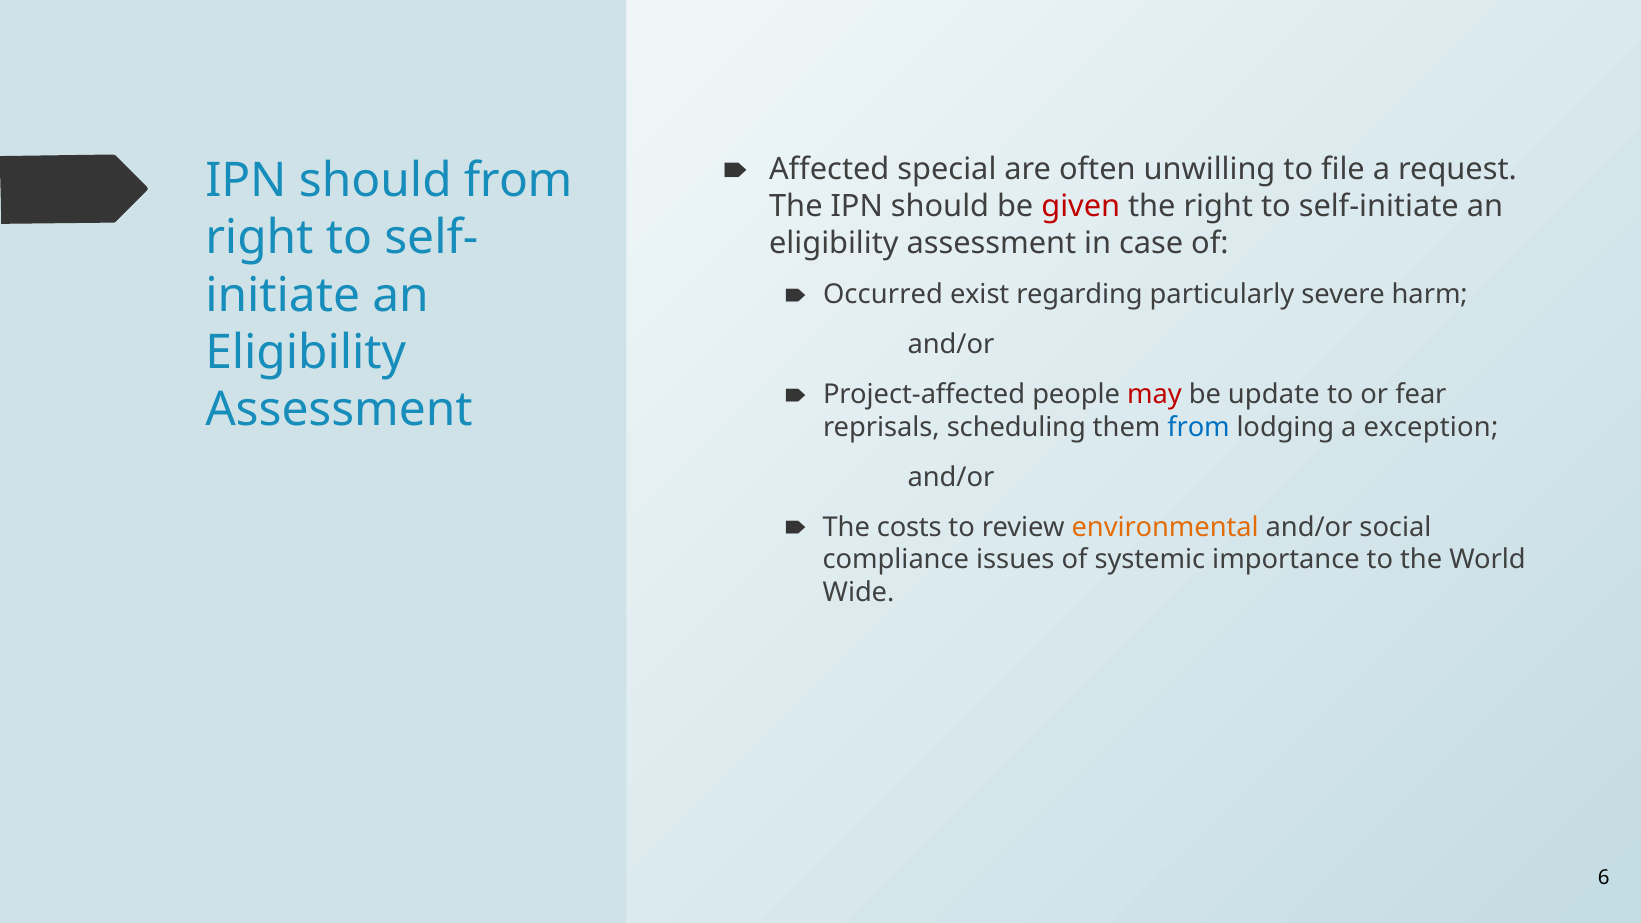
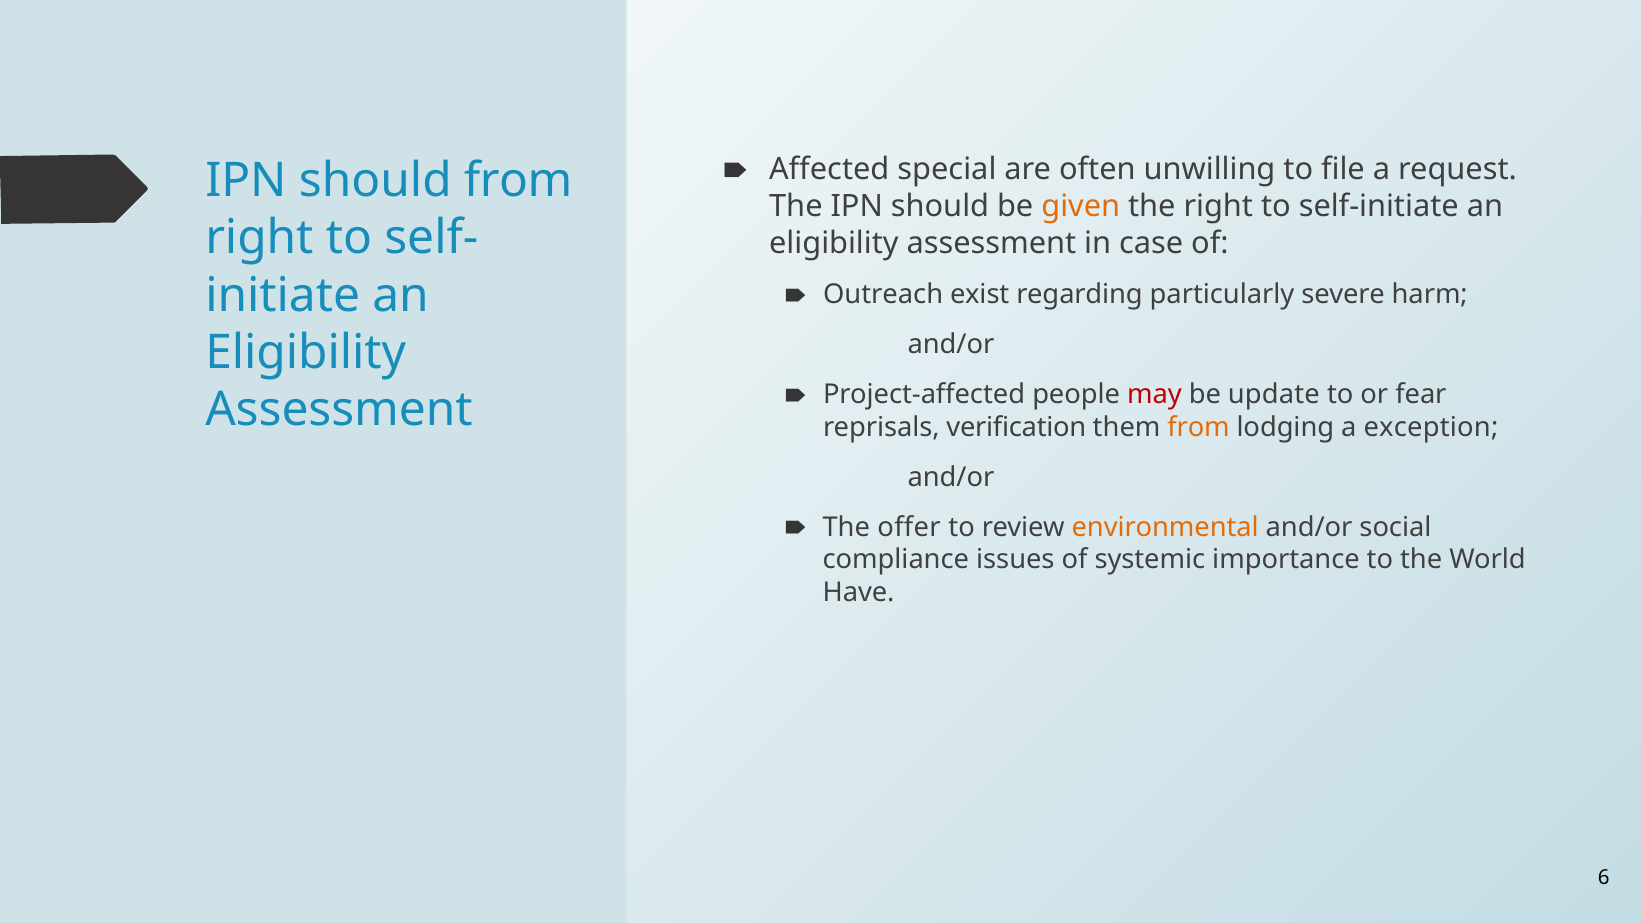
given colour: red -> orange (1081, 206)
Occurred: Occurred -> Outreach (883, 295)
scheduling: scheduling -> verification (1016, 427)
from colour: blue -> orange (1199, 427)
costs: costs -> offer (909, 527)
Wide: Wide -> Have (859, 593)
